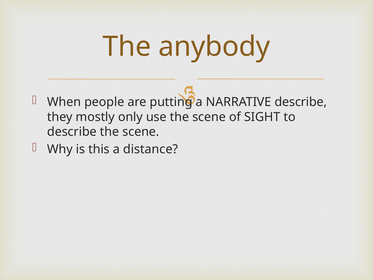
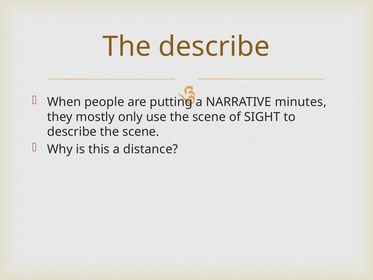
The anybody: anybody -> describe (214, 47)
NARRATIVE describe: describe -> minutes (301, 102)
